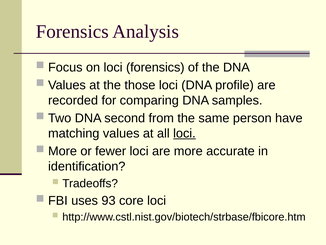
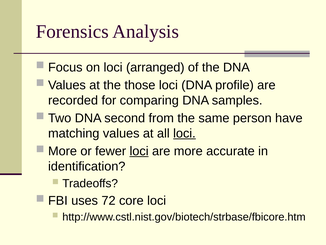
loci forensics: forensics -> arranged (155, 67)
loci underline: none -> present (139, 151)
93: 93 -> 72 (109, 200)
